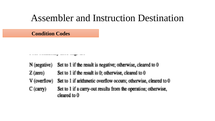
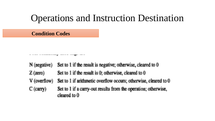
Assembler: Assembler -> Operations (52, 18)
